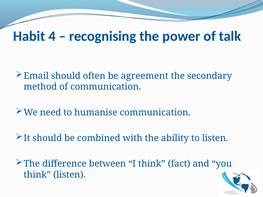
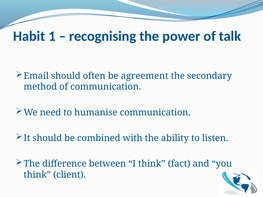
4: 4 -> 1 (52, 36)
think listen: listen -> client (69, 175)
